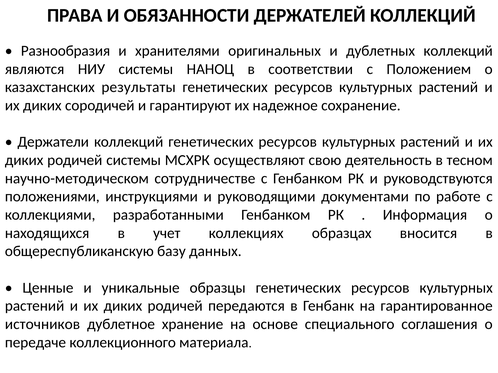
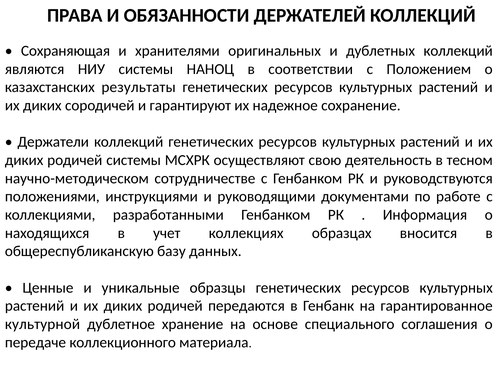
Разнообразия: Разнообразия -> Сохраняющая (65, 51)
источников: источников -> культурной (42, 325)
